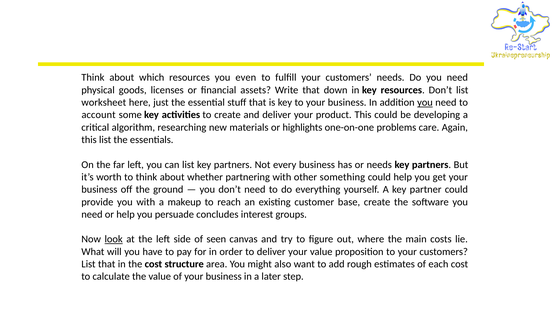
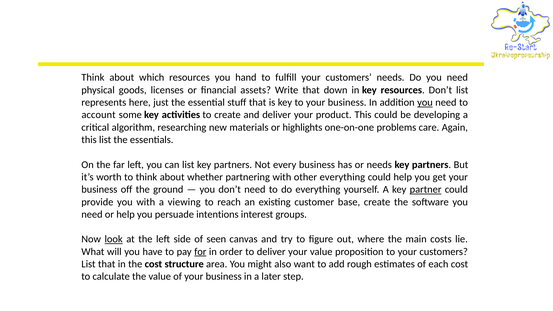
even: even -> hand (246, 78)
worksheet: worksheet -> represents (104, 102)
other something: something -> everything (342, 177)
partner underline: none -> present (426, 190)
makeup: makeup -> viewing (184, 202)
concludes: concludes -> intentions (217, 214)
for underline: none -> present (200, 252)
